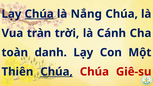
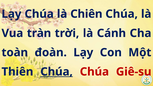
Chúa underline: present -> none (39, 14)
Nắng: Nắng -> Chiên (86, 14)
danh: danh -> đoàn (51, 53)
